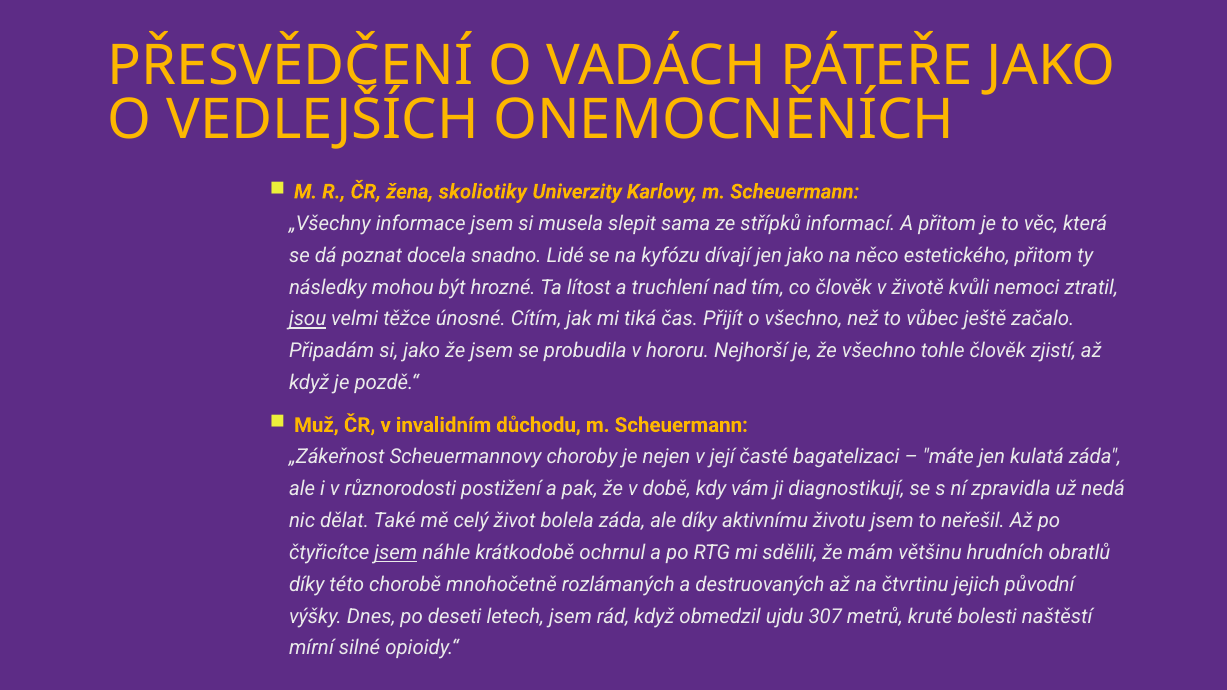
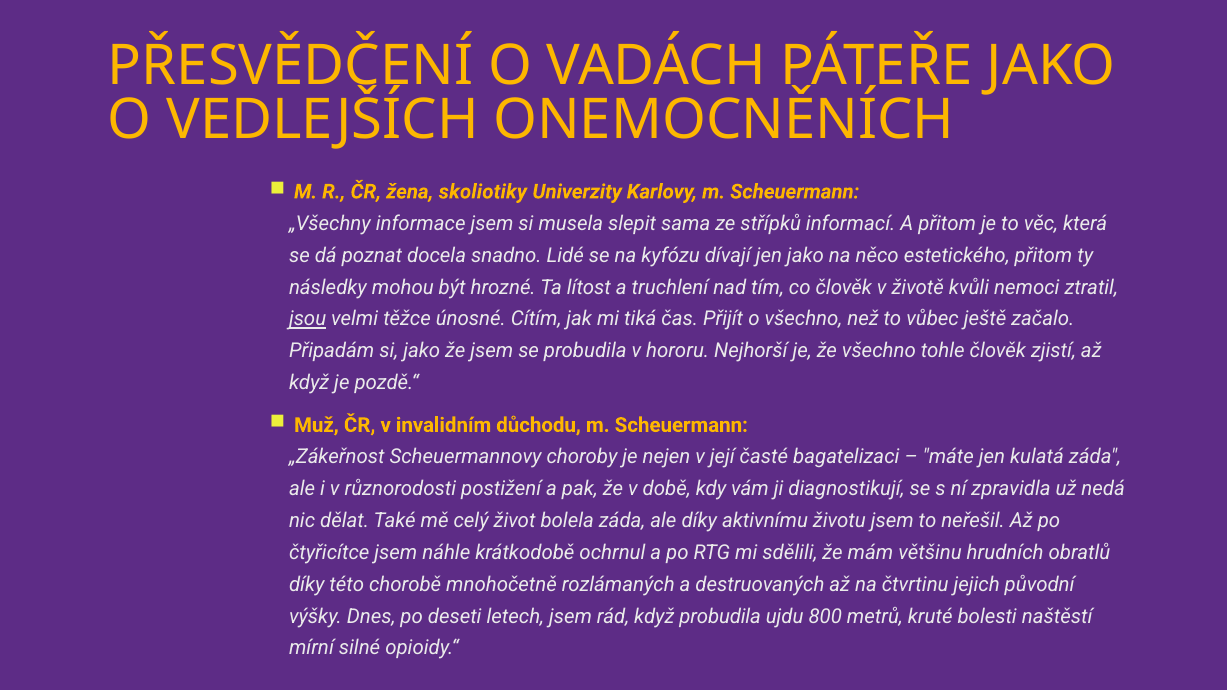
jsem underline: present -> none (396, 553)
když obmedzil: obmedzil -> probudila (720, 616)
307: 307 -> 800 (825, 616)
